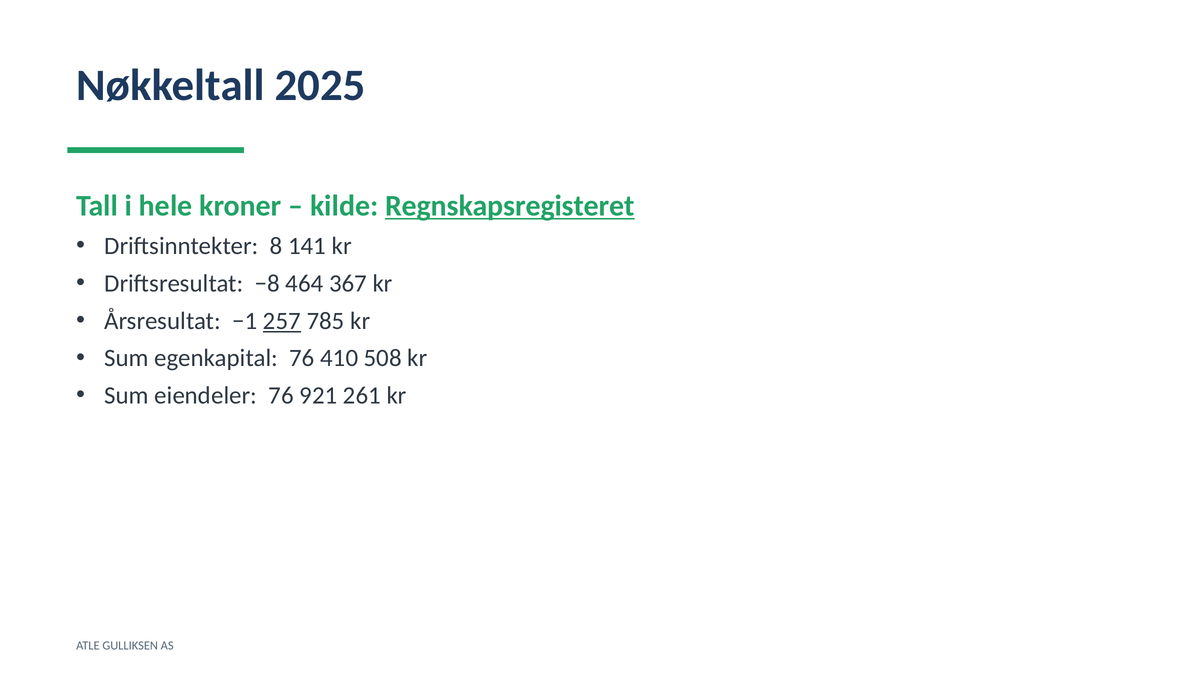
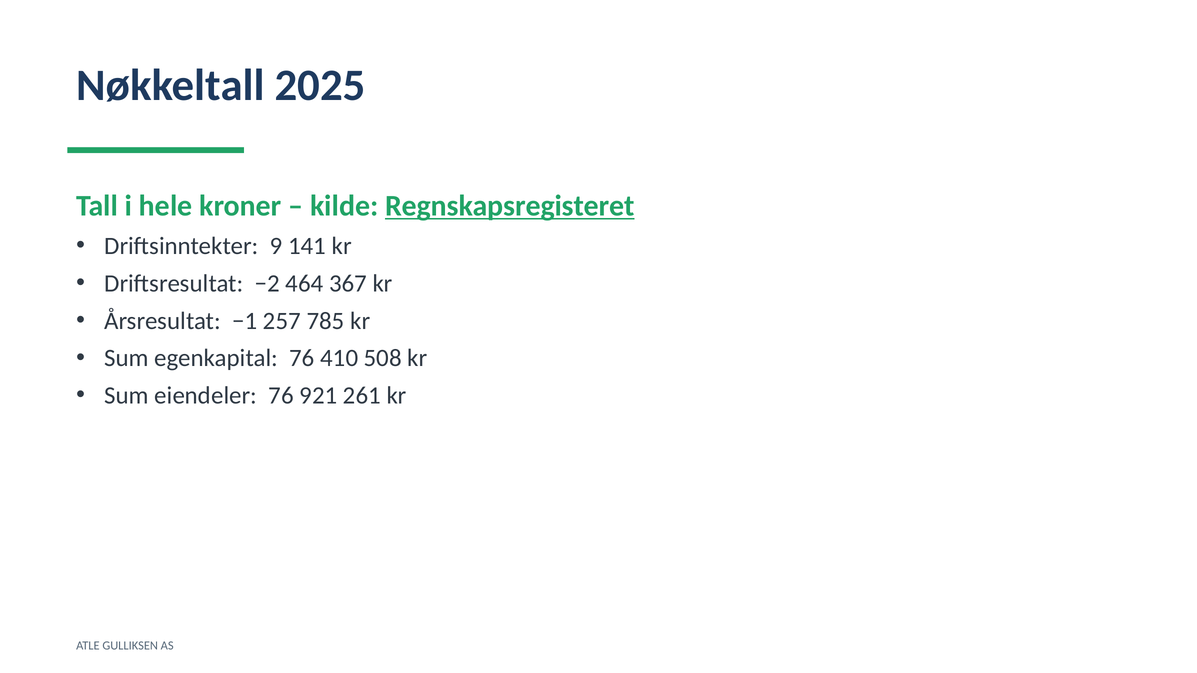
8: 8 -> 9 (276, 246)
−8: −8 -> −2 (267, 284)
257 underline: present -> none (282, 321)
